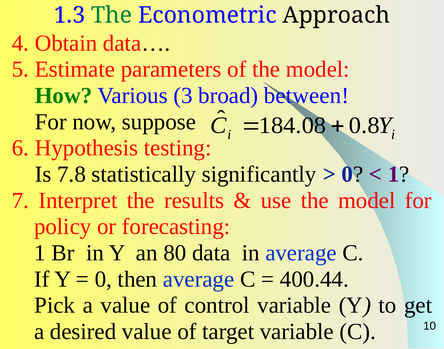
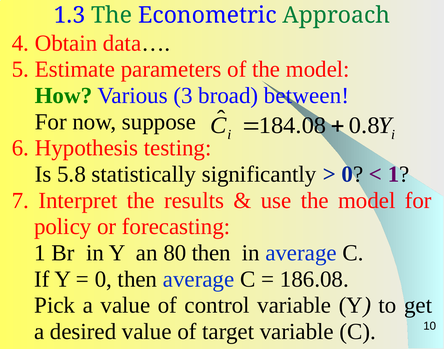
Approach colour: black -> green (336, 15)
7.8: 7.8 -> 5.8 (71, 175)
80 data: data -> then (211, 253)
400.44: 400.44 -> 186.08 (314, 280)
